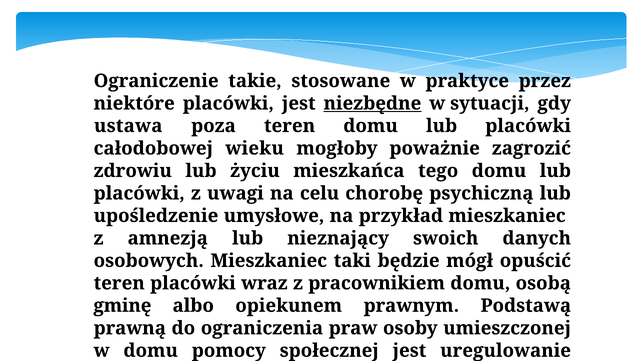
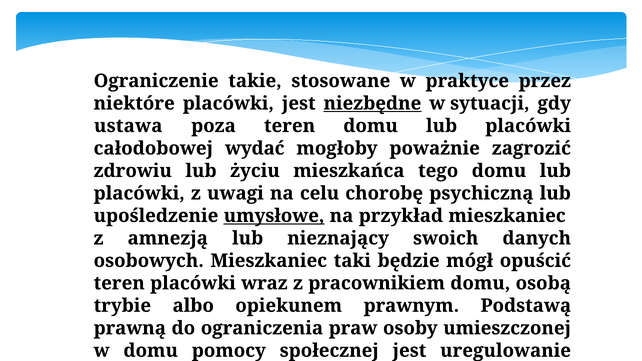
wieku: wieku -> wydać (255, 148)
umysłowe underline: none -> present (274, 216)
gminę: gminę -> trybie (122, 306)
